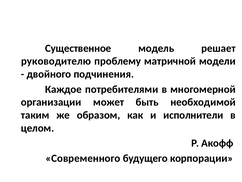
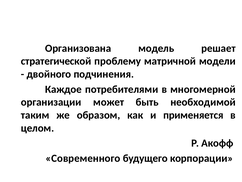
Существенное: Существенное -> Организована (78, 48)
руководителю: руководителю -> стратегической (56, 61)
исполнители: исполнители -> применяется (193, 115)
